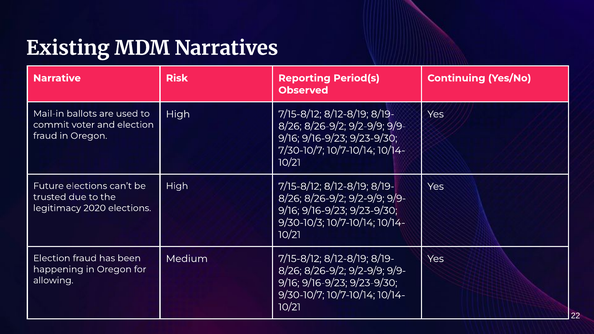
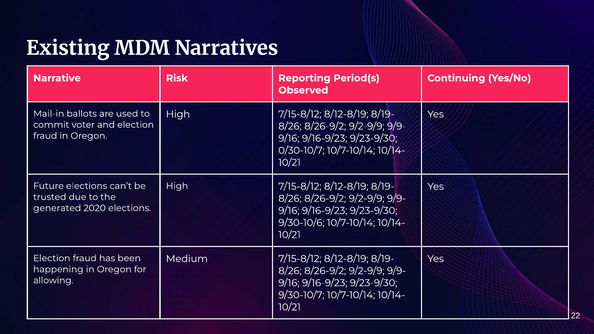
7/30-10/7: 7/30-10/7 -> 0/30-10/7 (301, 150)
legitimacy: legitimacy -> generated (57, 208)
9/30-10/3: 9/30-10/3 -> 9/30-10/6 (301, 223)
